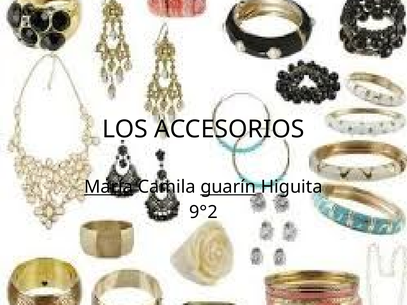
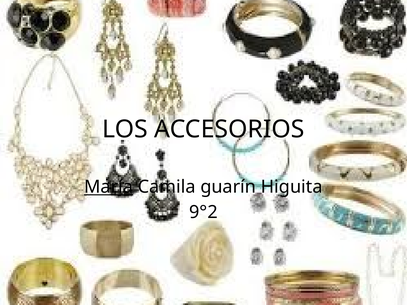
guarín underline: present -> none (228, 187)
